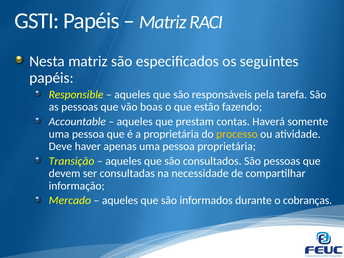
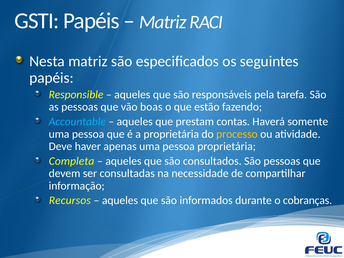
Accountable colour: white -> light blue (77, 122)
Transição: Transição -> Completa (72, 161)
Mercado: Mercado -> Recursos (70, 200)
